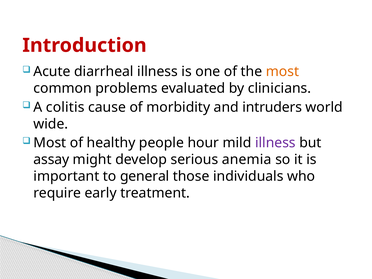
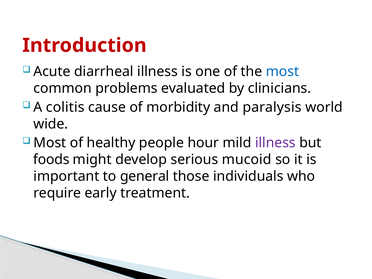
most colour: orange -> blue (282, 72)
intruders: intruders -> paralysis (272, 107)
assay: assay -> foods (51, 159)
anemia: anemia -> mucoid (247, 159)
